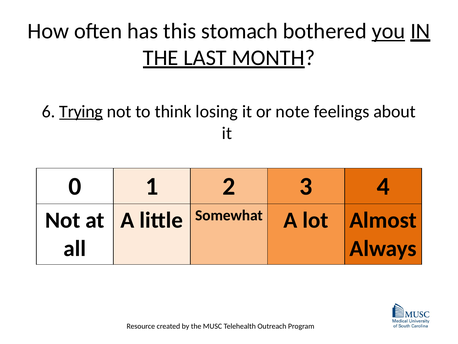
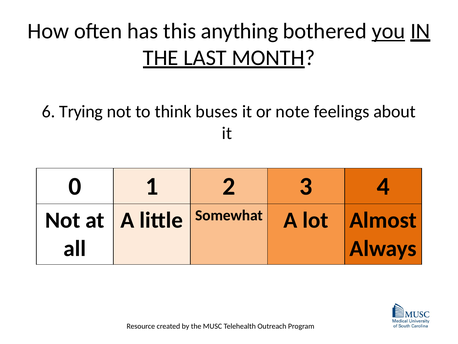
stomach: stomach -> anything (240, 31)
Trying underline: present -> none (81, 111)
losing: losing -> buses (217, 111)
